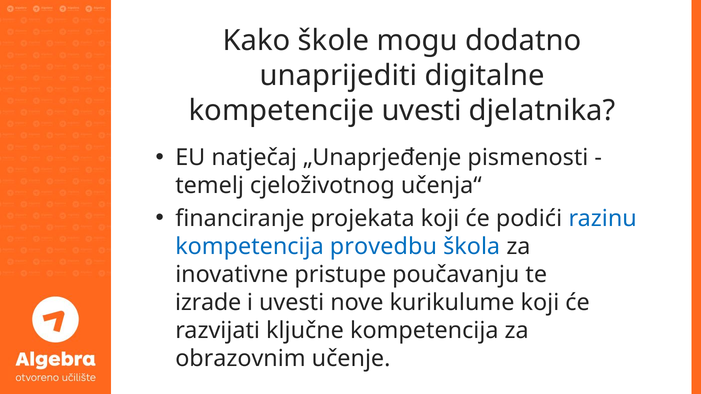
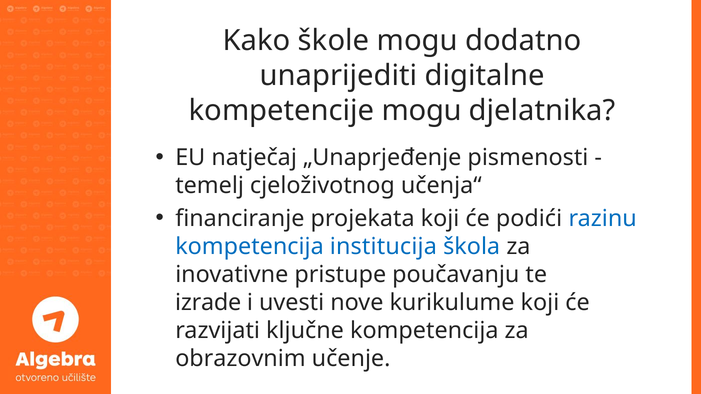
kompetencije uvesti: uvesti -> mogu (422, 111)
provedbu: provedbu -> institucija (383, 247)
